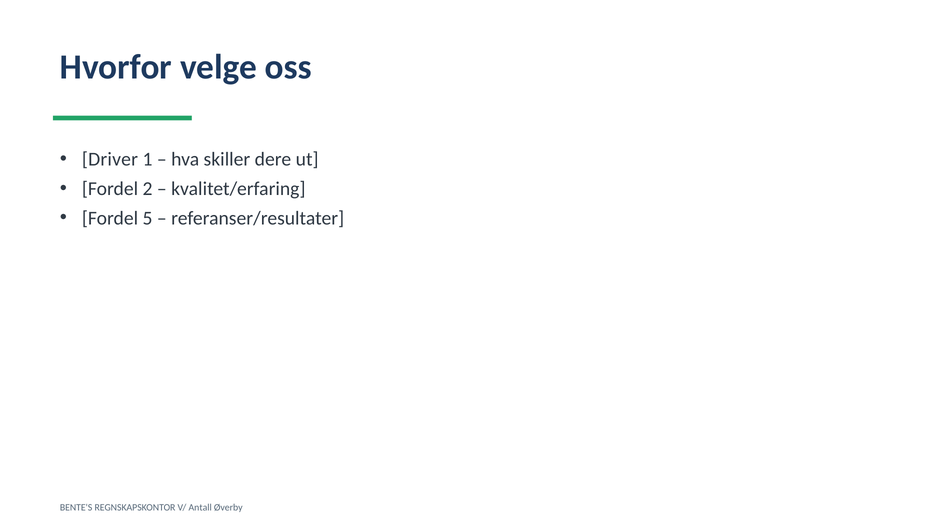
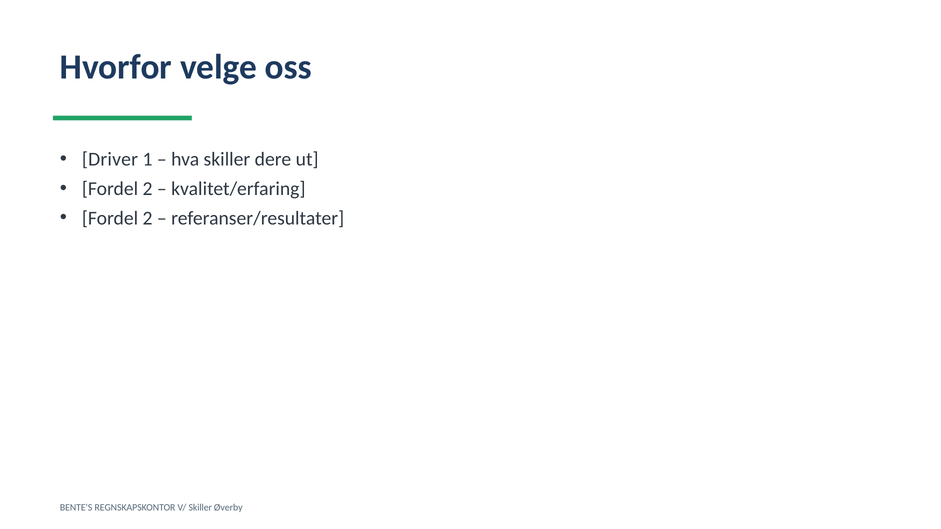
5: 5 -> 2 (148, 218)
V/ Antall: Antall -> Skiller (200, 508)
